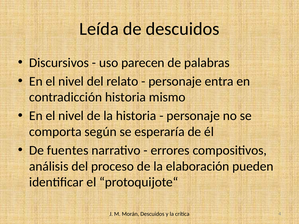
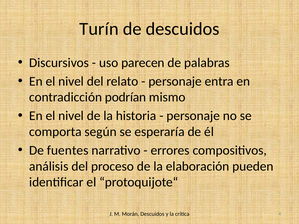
Leída: Leída -> Turín (99, 29)
contradicción historia: historia -> podrían (126, 97)
